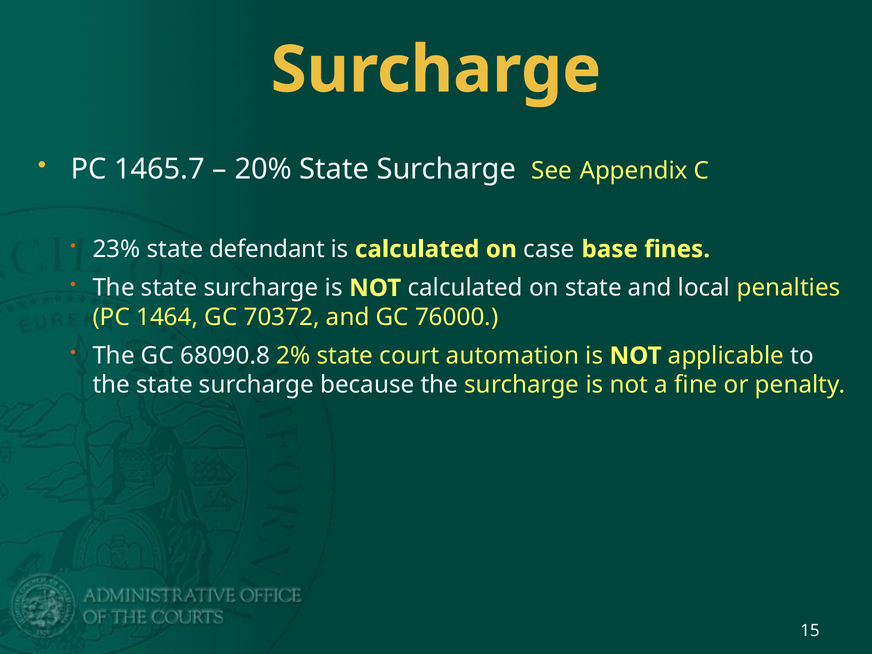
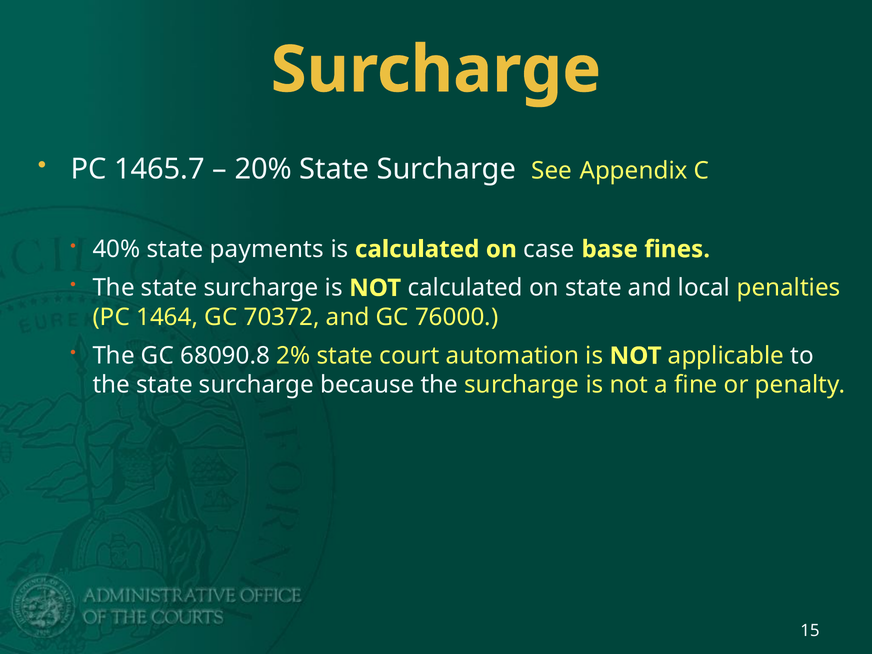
23%: 23% -> 40% (117, 249)
defendant: defendant -> payments (267, 249)
